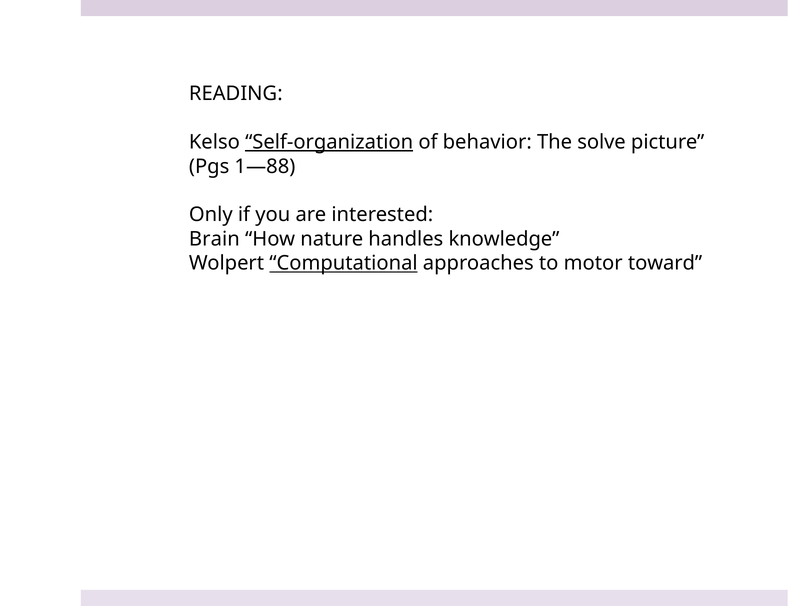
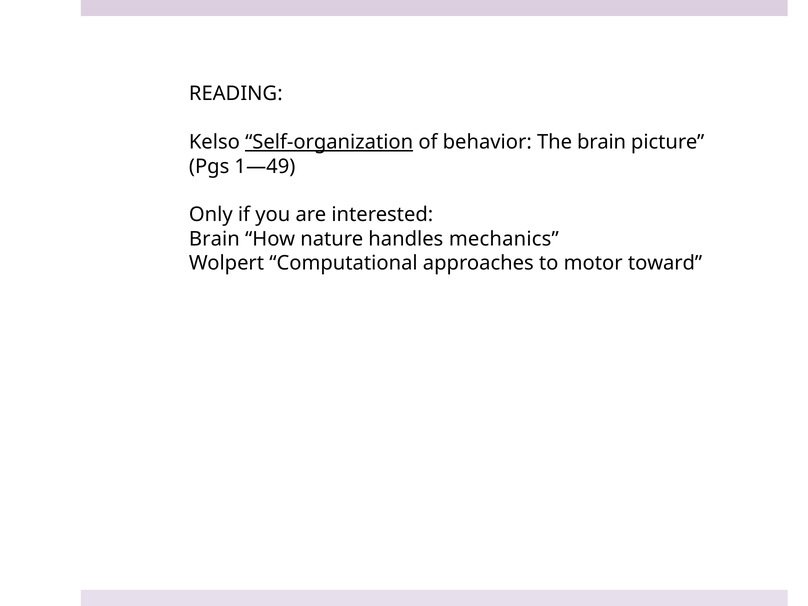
The solve: solve -> brain (602, 142)
1—88: 1—88 -> 1—49 (265, 166)
knowledge: knowledge -> mechanics (504, 239)
Computational underline: present -> none (343, 263)
